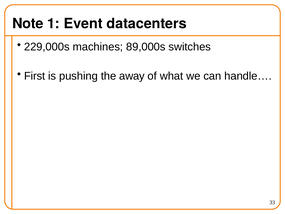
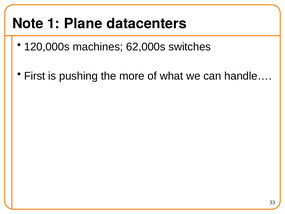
Event: Event -> Plane (83, 24)
229,000s: 229,000s -> 120,000s (47, 47)
89,000s: 89,000s -> 62,000s (146, 47)
away: away -> more (132, 76)
